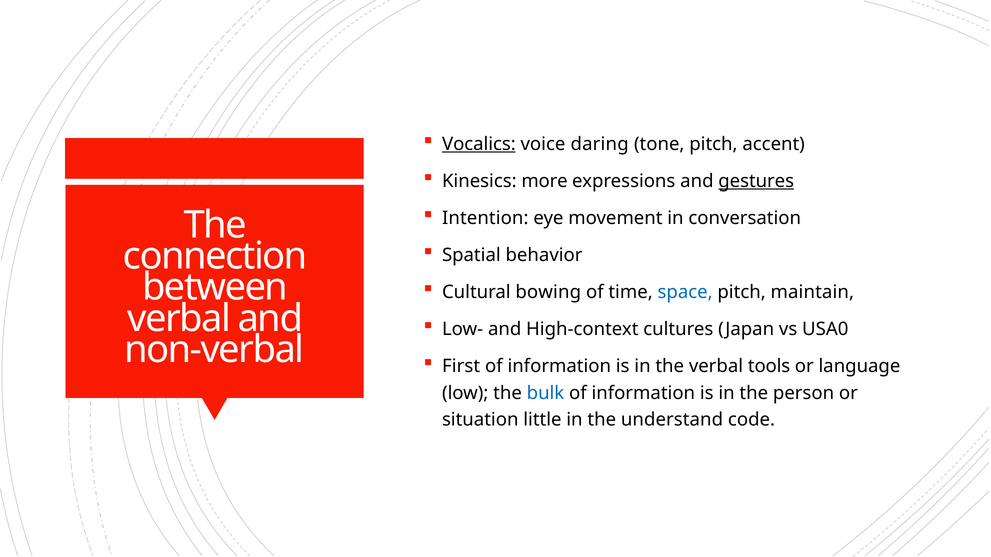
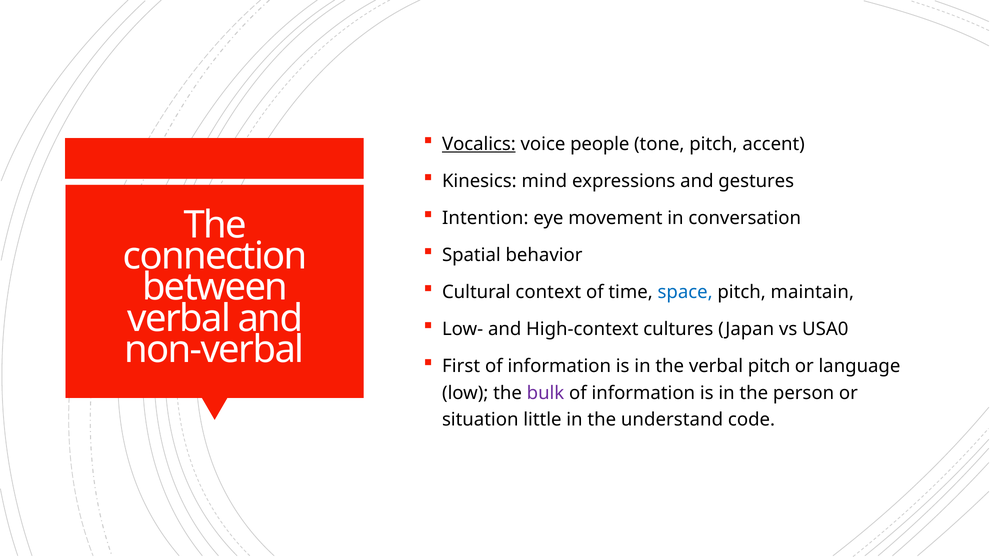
daring: daring -> people (600, 144)
more: more -> mind (544, 181)
gestures underline: present -> none (756, 181)
bowing: bowing -> context (548, 292)
verbal tools: tools -> pitch (769, 367)
bulk colour: blue -> purple (546, 393)
